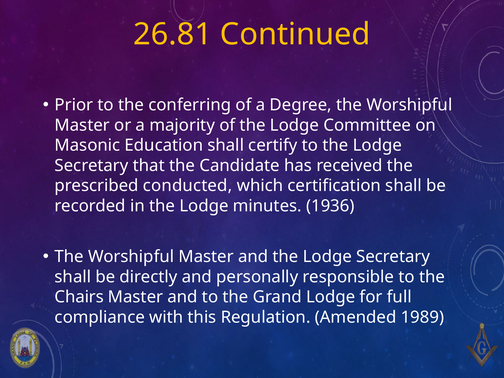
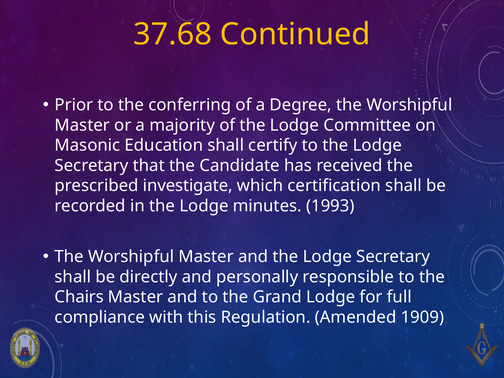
26.81: 26.81 -> 37.68 (173, 34)
conducted: conducted -> investigate (188, 186)
1936: 1936 -> 1993 (330, 206)
1989: 1989 -> 1909 (422, 317)
